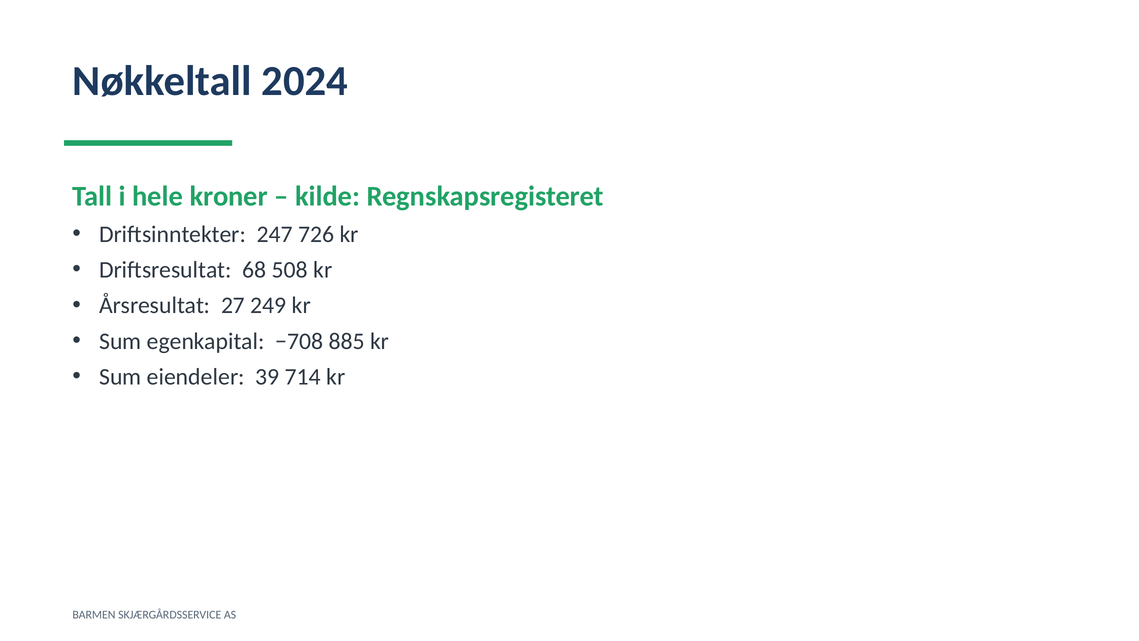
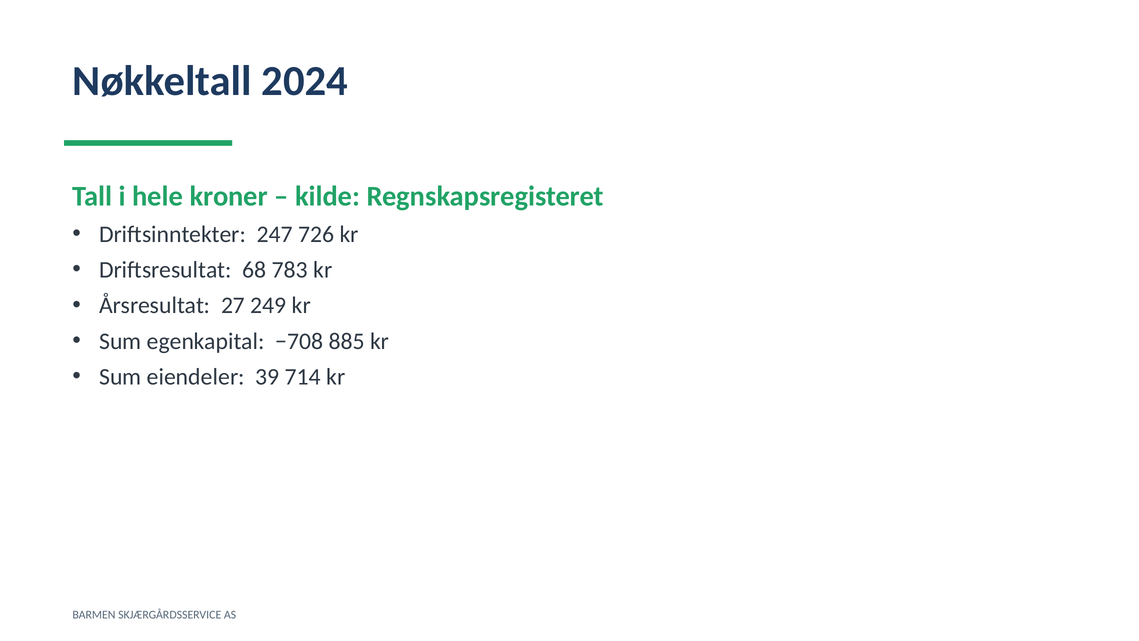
508: 508 -> 783 (290, 270)
